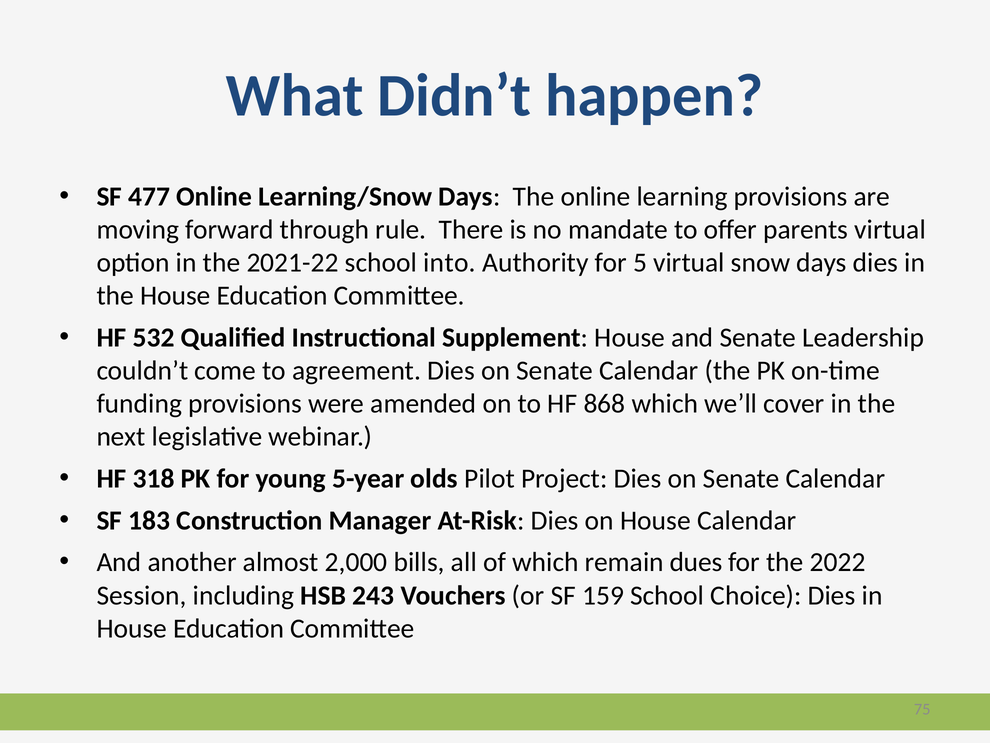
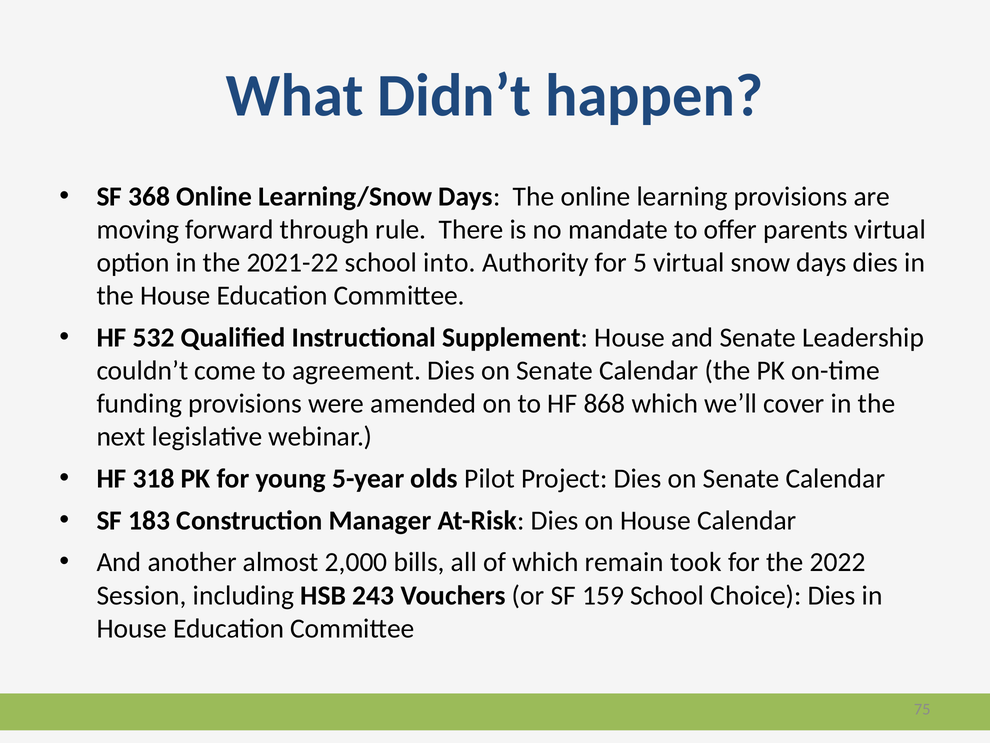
477: 477 -> 368 (149, 197)
dues: dues -> took (696, 562)
